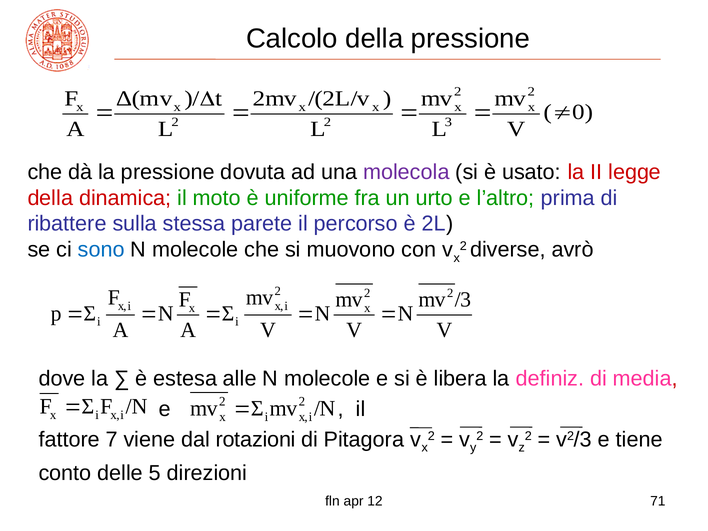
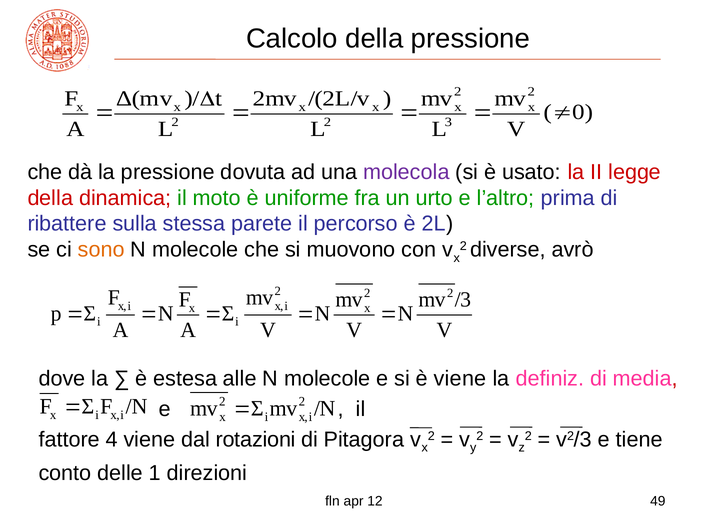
sono colour: blue -> orange (101, 250)
è libera: libera -> viene (460, 379)
7: 7 -> 4 (112, 439)
5: 5 -> 1 (155, 473)
71: 71 -> 49 (658, 501)
